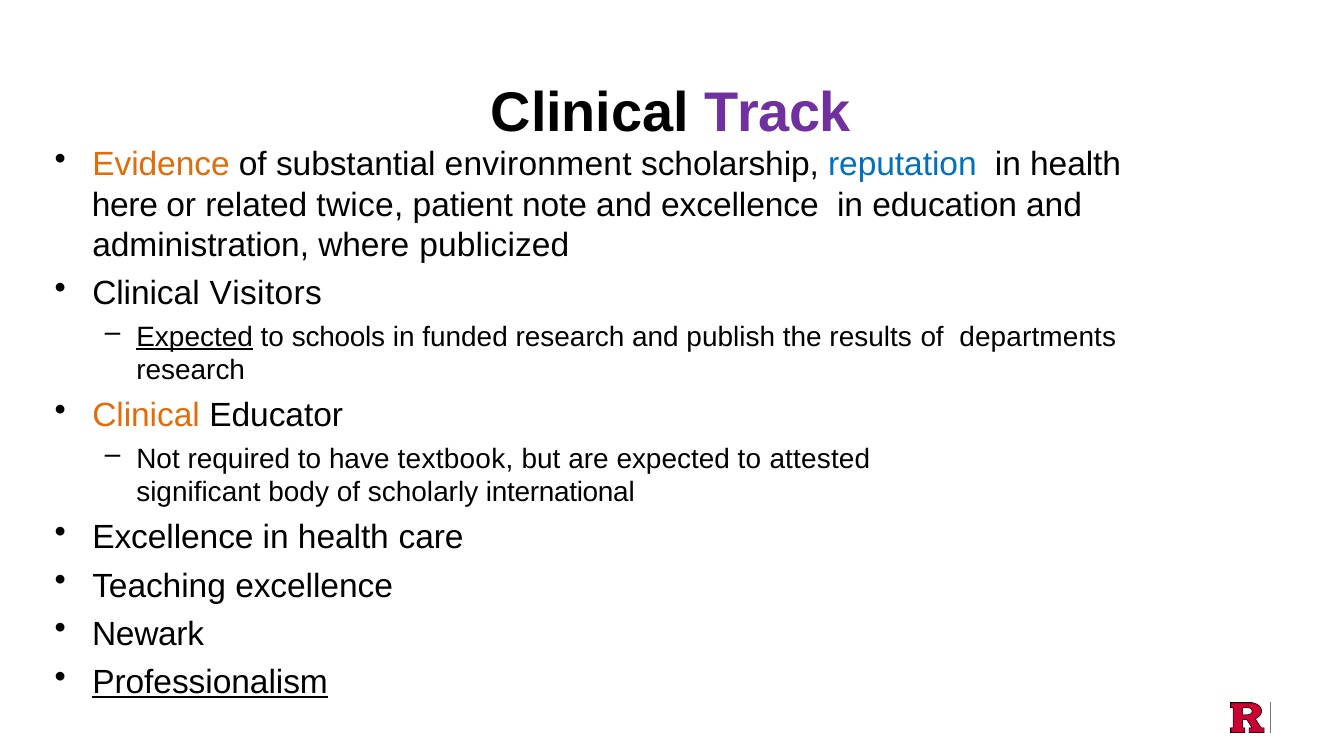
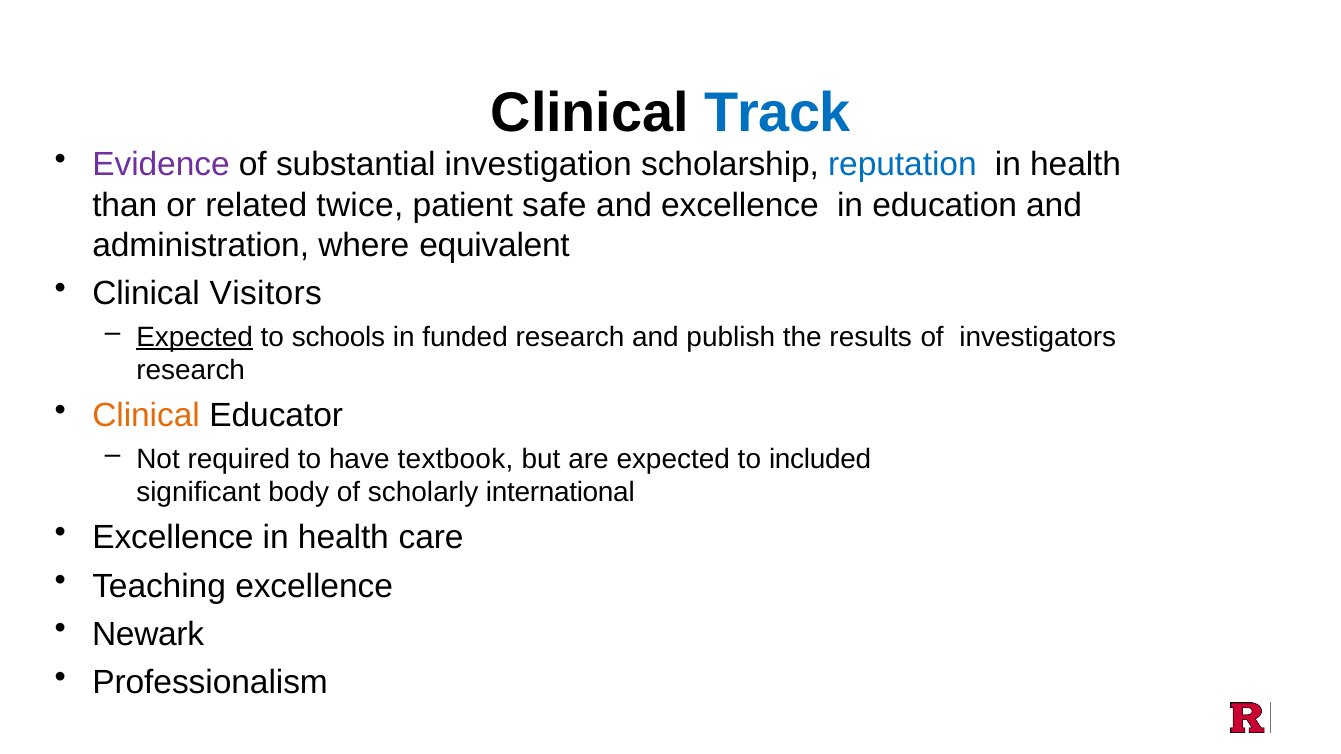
Track colour: purple -> blue (778, 113)
Evidence colour: orange -> purple (161, 165)
environment: environment -> investigation (538, 165)
here: here -> than (125, 205)
note: note -> safe (554, 205)
publicized: publicized -> equivalent (495, 245)
departments: departments -> investigators (1038, 337)
attested: attested -> included (820, 459)
Professionalism underline: present -> none (210, 683)
